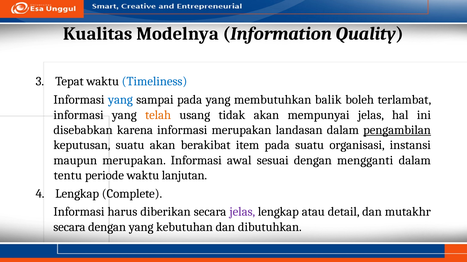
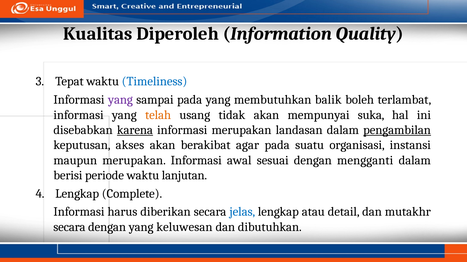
Modelnya: Modelnya -> Diperoleh (178, 34)
yang colour: blue -> purple (120, 100)
mempunyai jelas: jelas -> suka (371, 115)
karena underline: none -> present (135, 130)
keputusan suatu: suatu -> akses (130, 145)
item: item -> agar (247, 145)
tentu: tentu -> berisi (68, 176)
jelas colour: purple -> blue (242, 212)
kebutuhan: kebutuhan -> keluwesan (184, 228)
